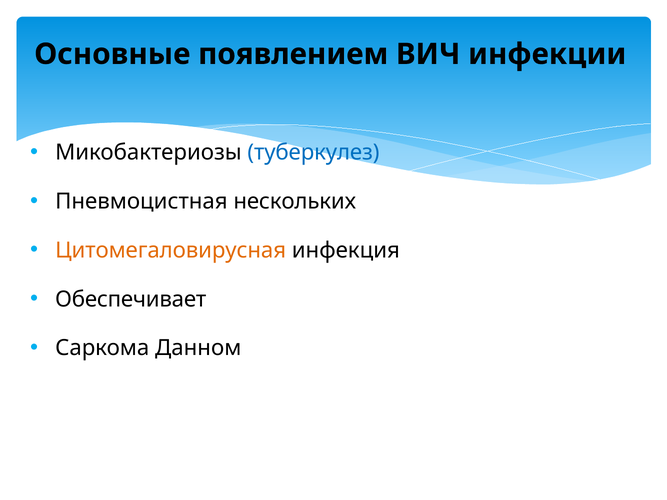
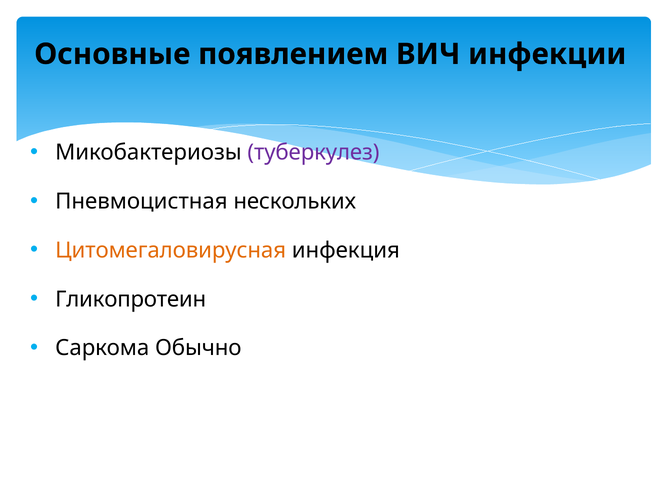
туберкулез colour: blue -> purple (314, 153)
Обеспечивает: Обеспечивает -> Гликопротеин (131, 299)
Данном: Данном -> Обычно (198, 348)
